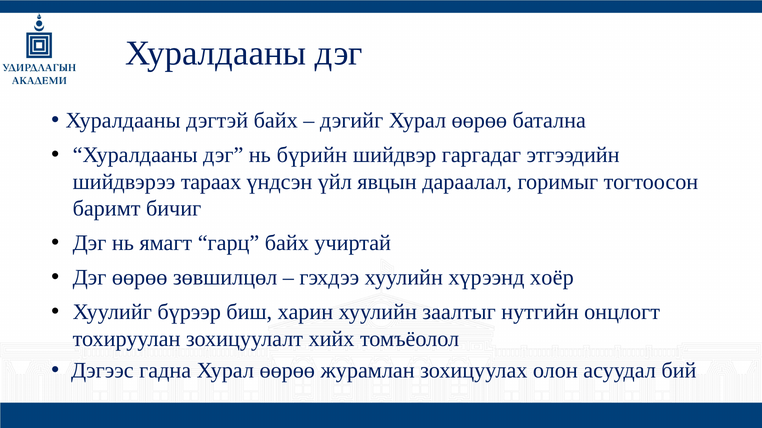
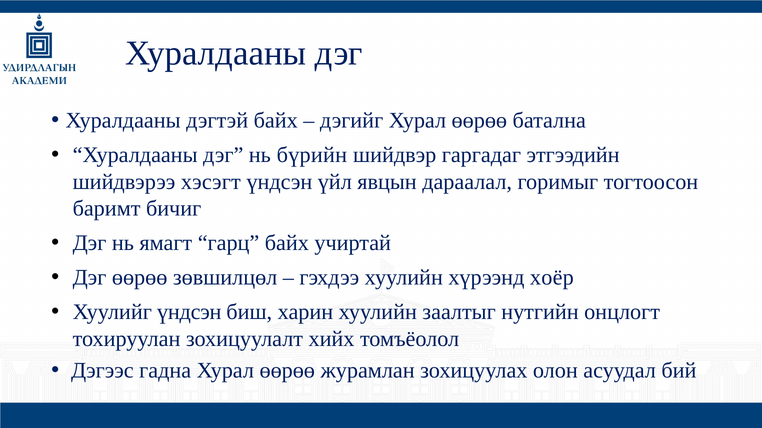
тараах: тараах -> хэсэгт (211, 182)
Хуулийг бүрээр: бүрээр -> үндсэн (189, 313)
